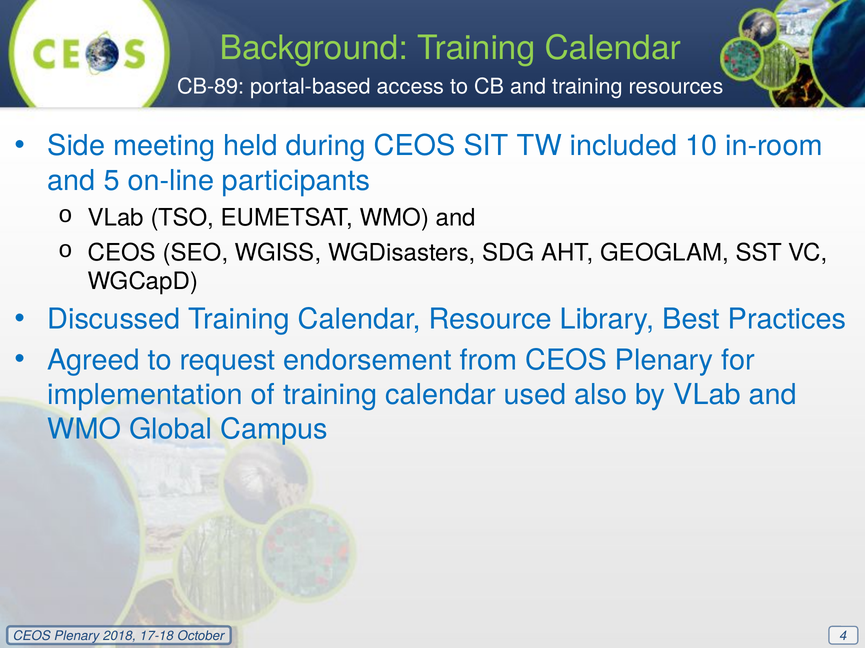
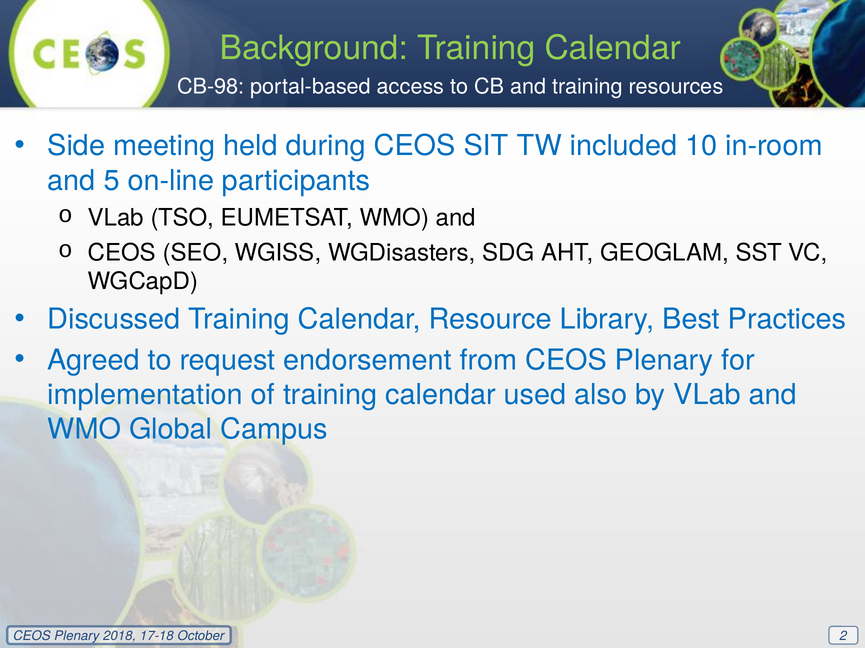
CB-89: CB-89 -> CB-98 (211, 87)
4: 4 -> 2 (843, 637)
